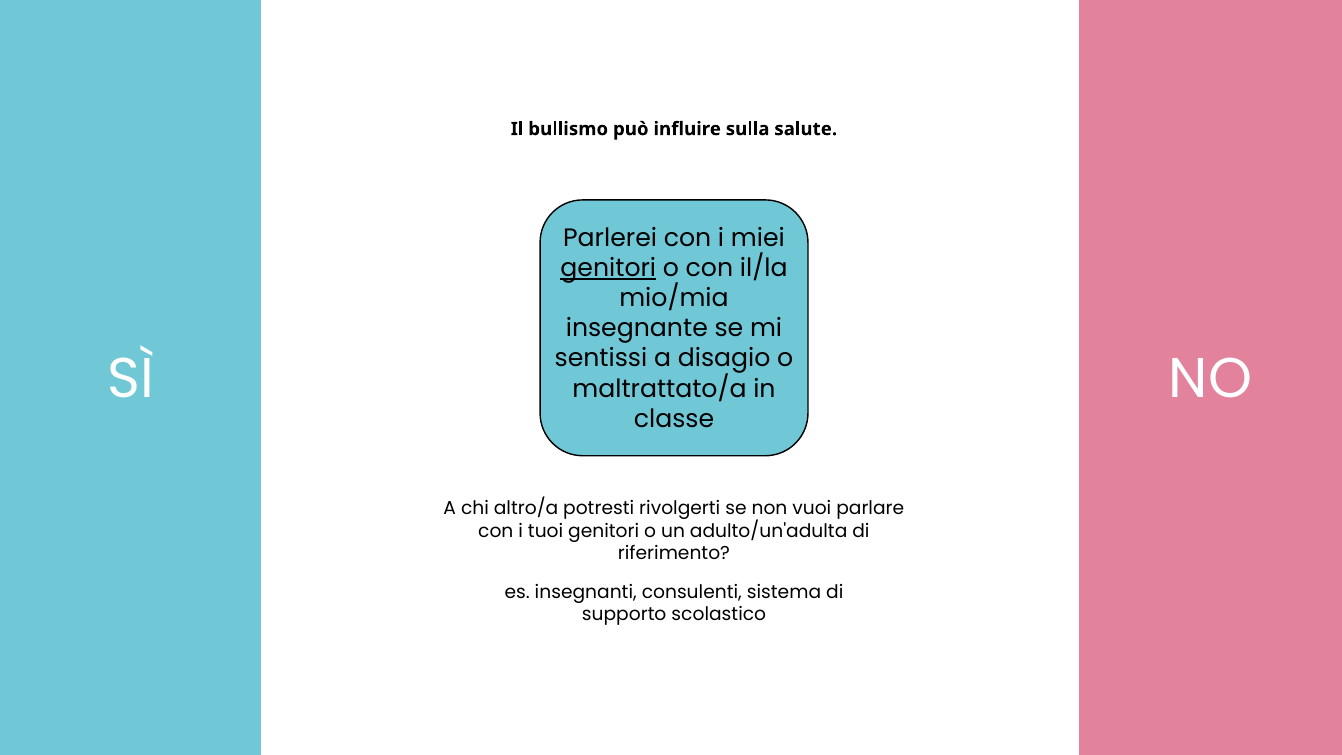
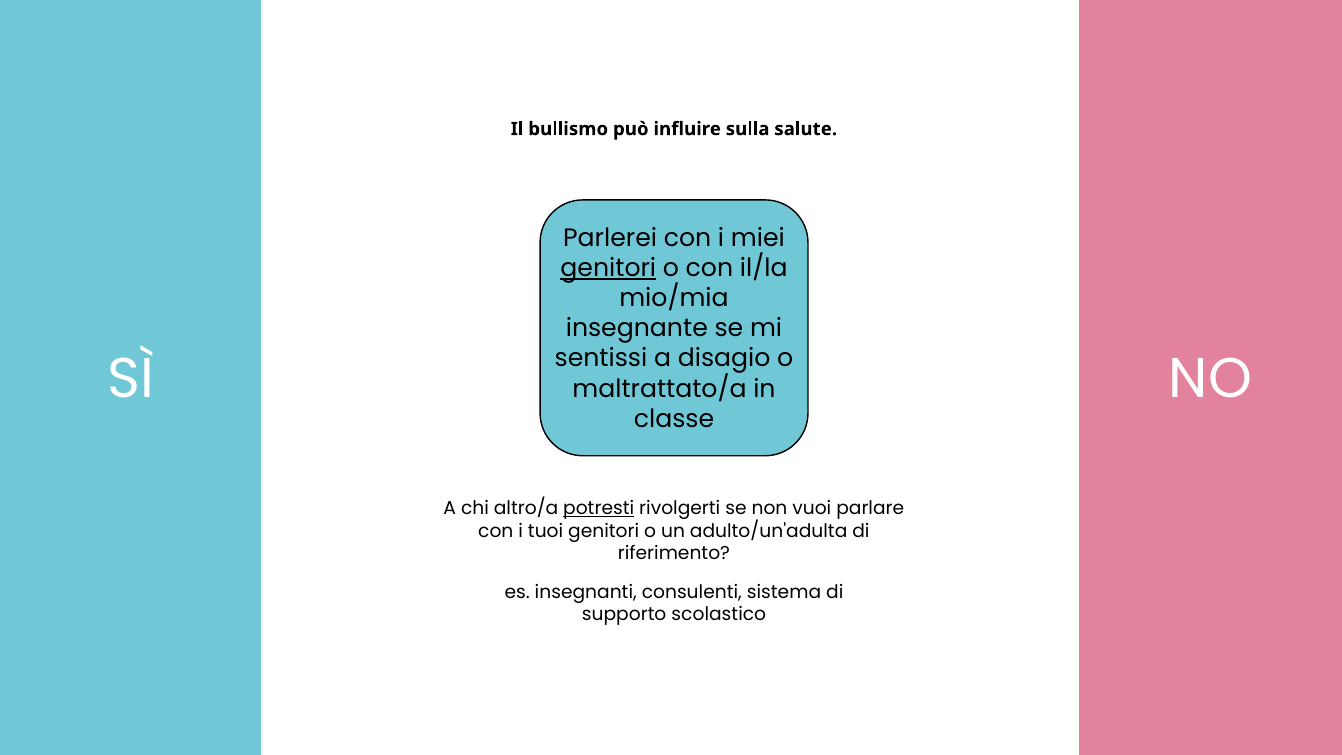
potresti underline: none -> present (599, 509)
